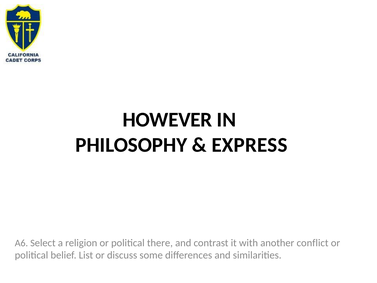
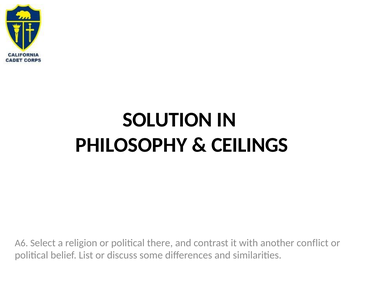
HOWEVER: HOWEVER -> SOLUTION (167, 120)
EXPRESS: EXPRESS -> CEILINGS (250, 145)
